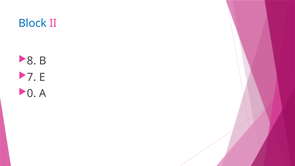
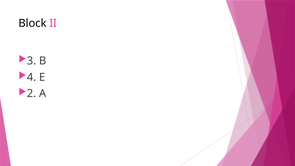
Block colour: blue -> black (33, 23)
8: 8 -> 3 (32, 61)
7: 7 -> 4 (32, 77)
0: 0 -> 2 (32, 93)
